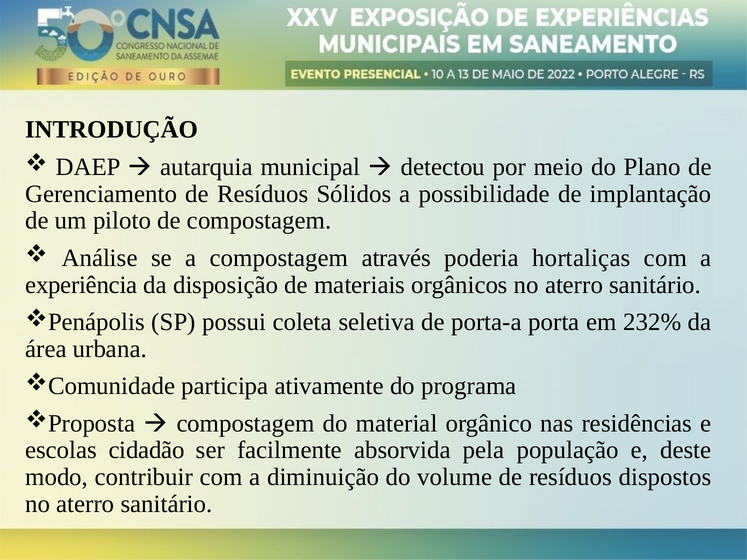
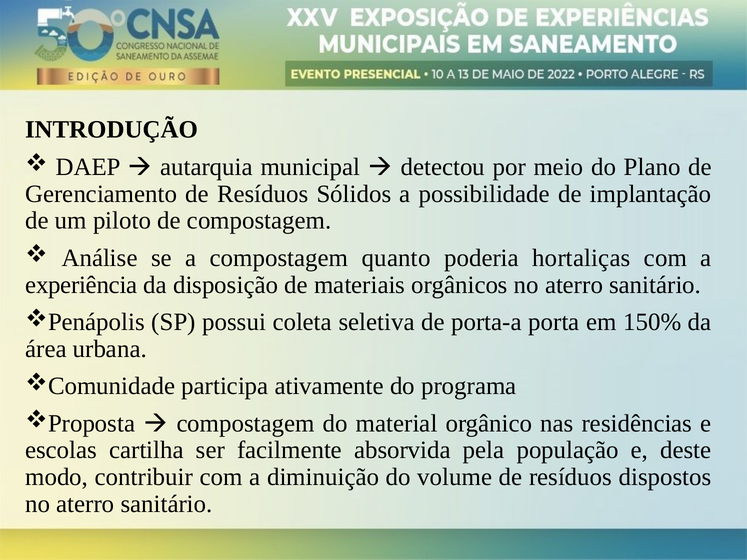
através: através -> quanto (396, 258)
232%: 232% -> 150% (652, 322)
cidadão: cidadão -> cartilha (146, 450)
